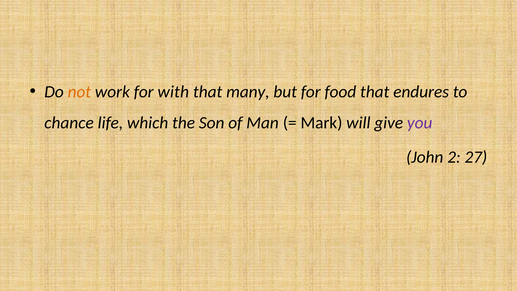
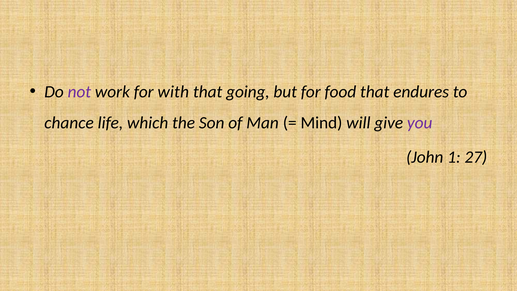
not colour: orange -> purple (79, 92)
many: many -> going (248, 92)
Mark: Mark -> Mind (321, 123)
2: 2 -> 1 (454, 157)
